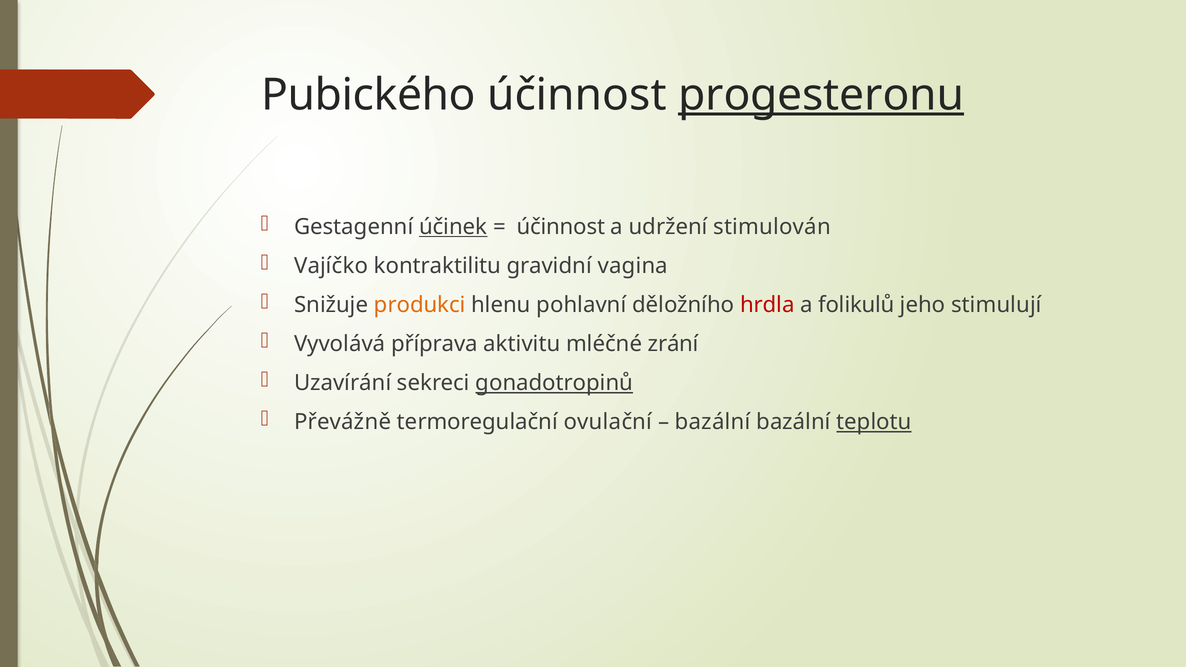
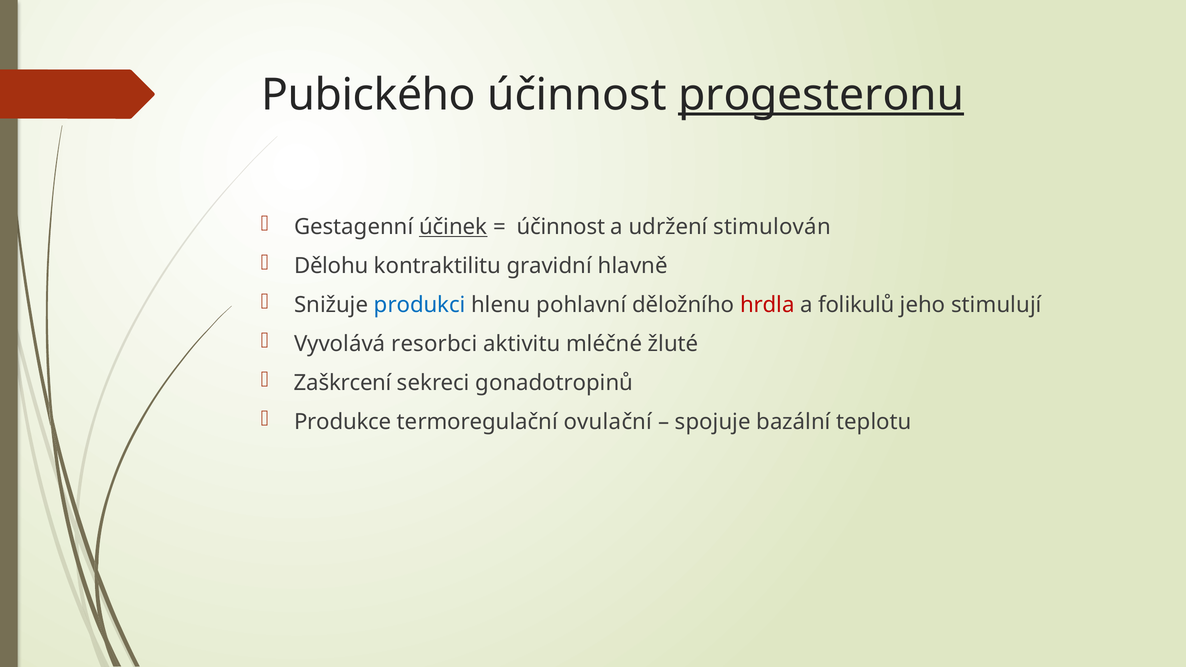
Vajíčko: Vajíčko -> Dělohu (331, 266)
vagina: vagina -> hlavně (633, 266)
produkci colour: orange -> blue (420, 305)
příprava: příprava -> resorbci (434, 344)
zrání: zrání -> žluté (673, 344)
Uzavírání: Uzavírání -> Zaškrcení (343, 383)
gonadotropinů underline: present -> none (554, 383)
Převážně: Převážně -> Produkce (343, 422)
bazální: bazální -> spojuje (713, 422)
teplotu underline: present -> none (874, 422)
